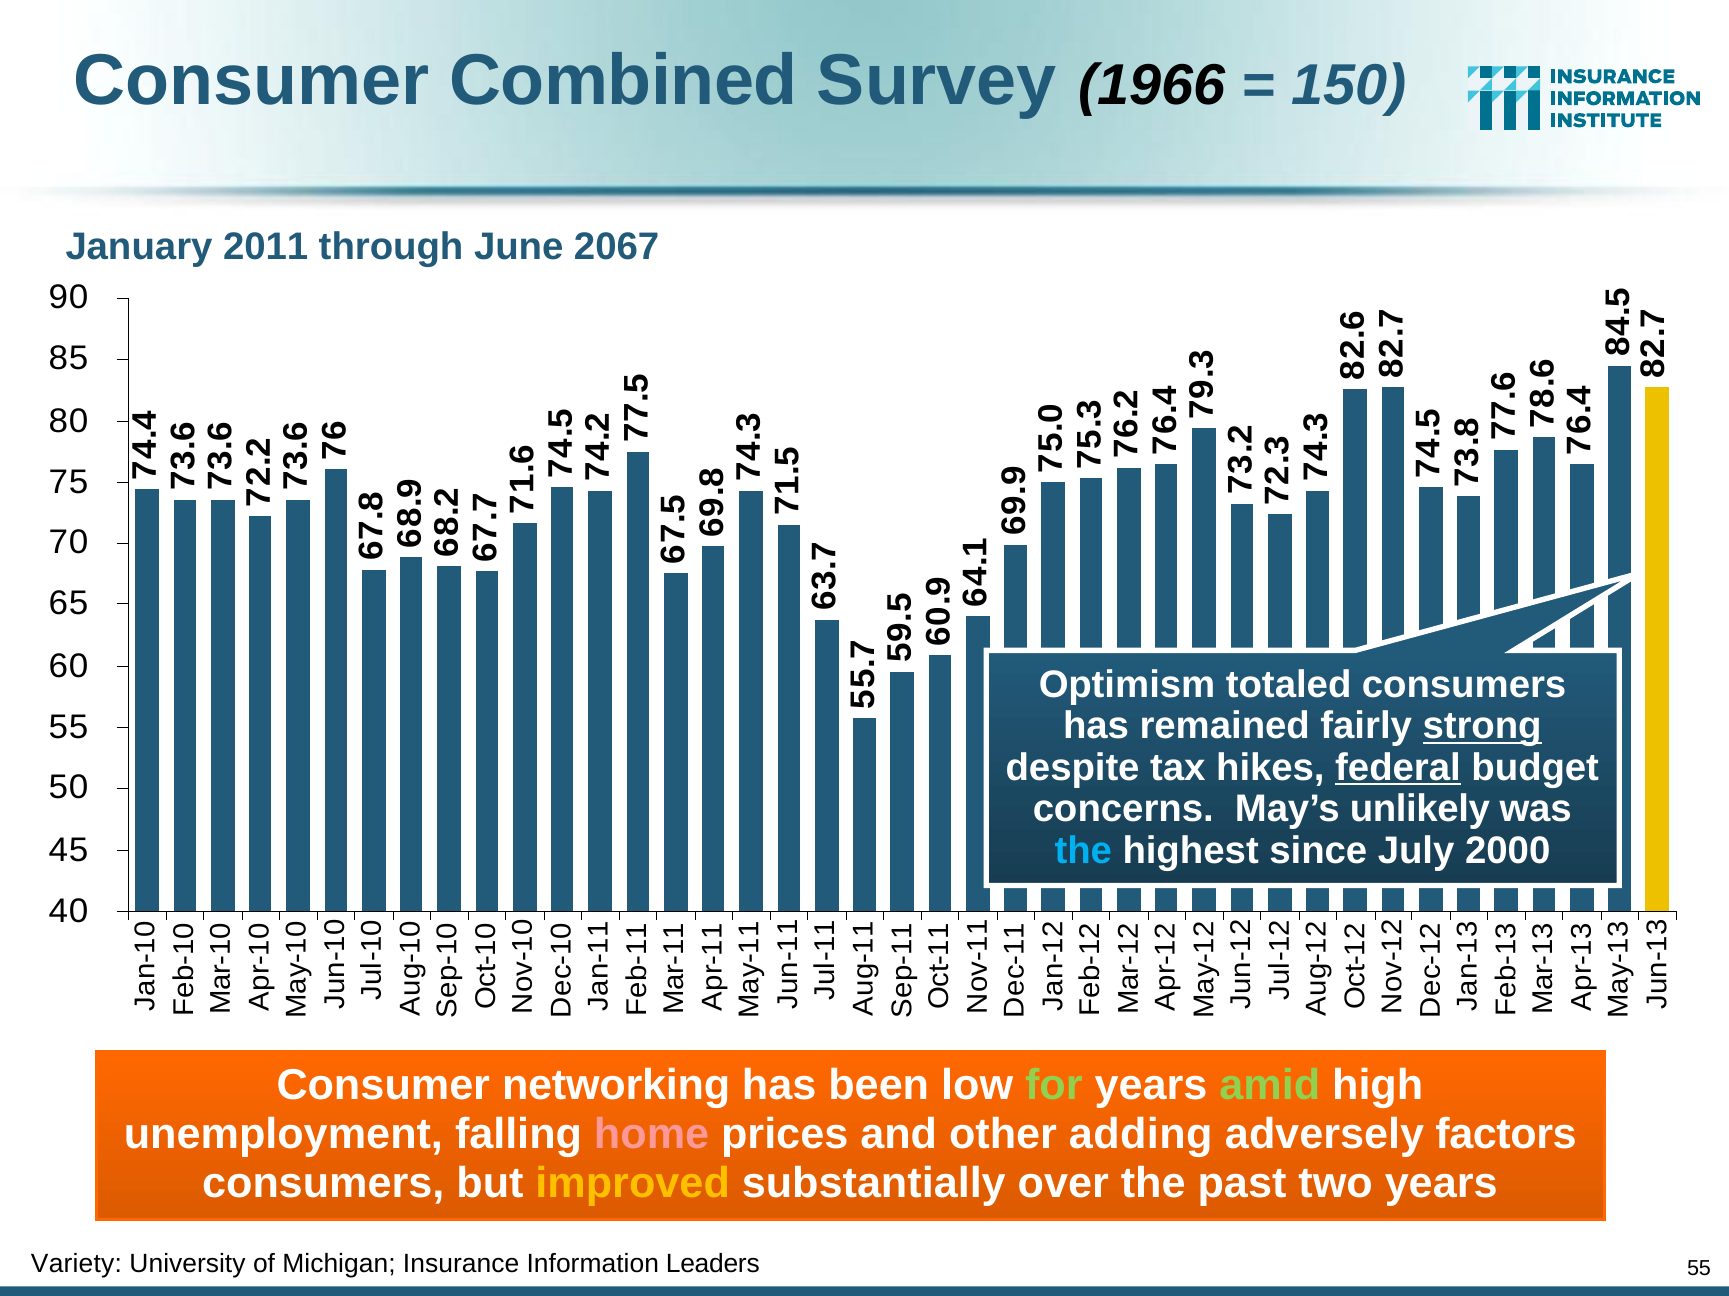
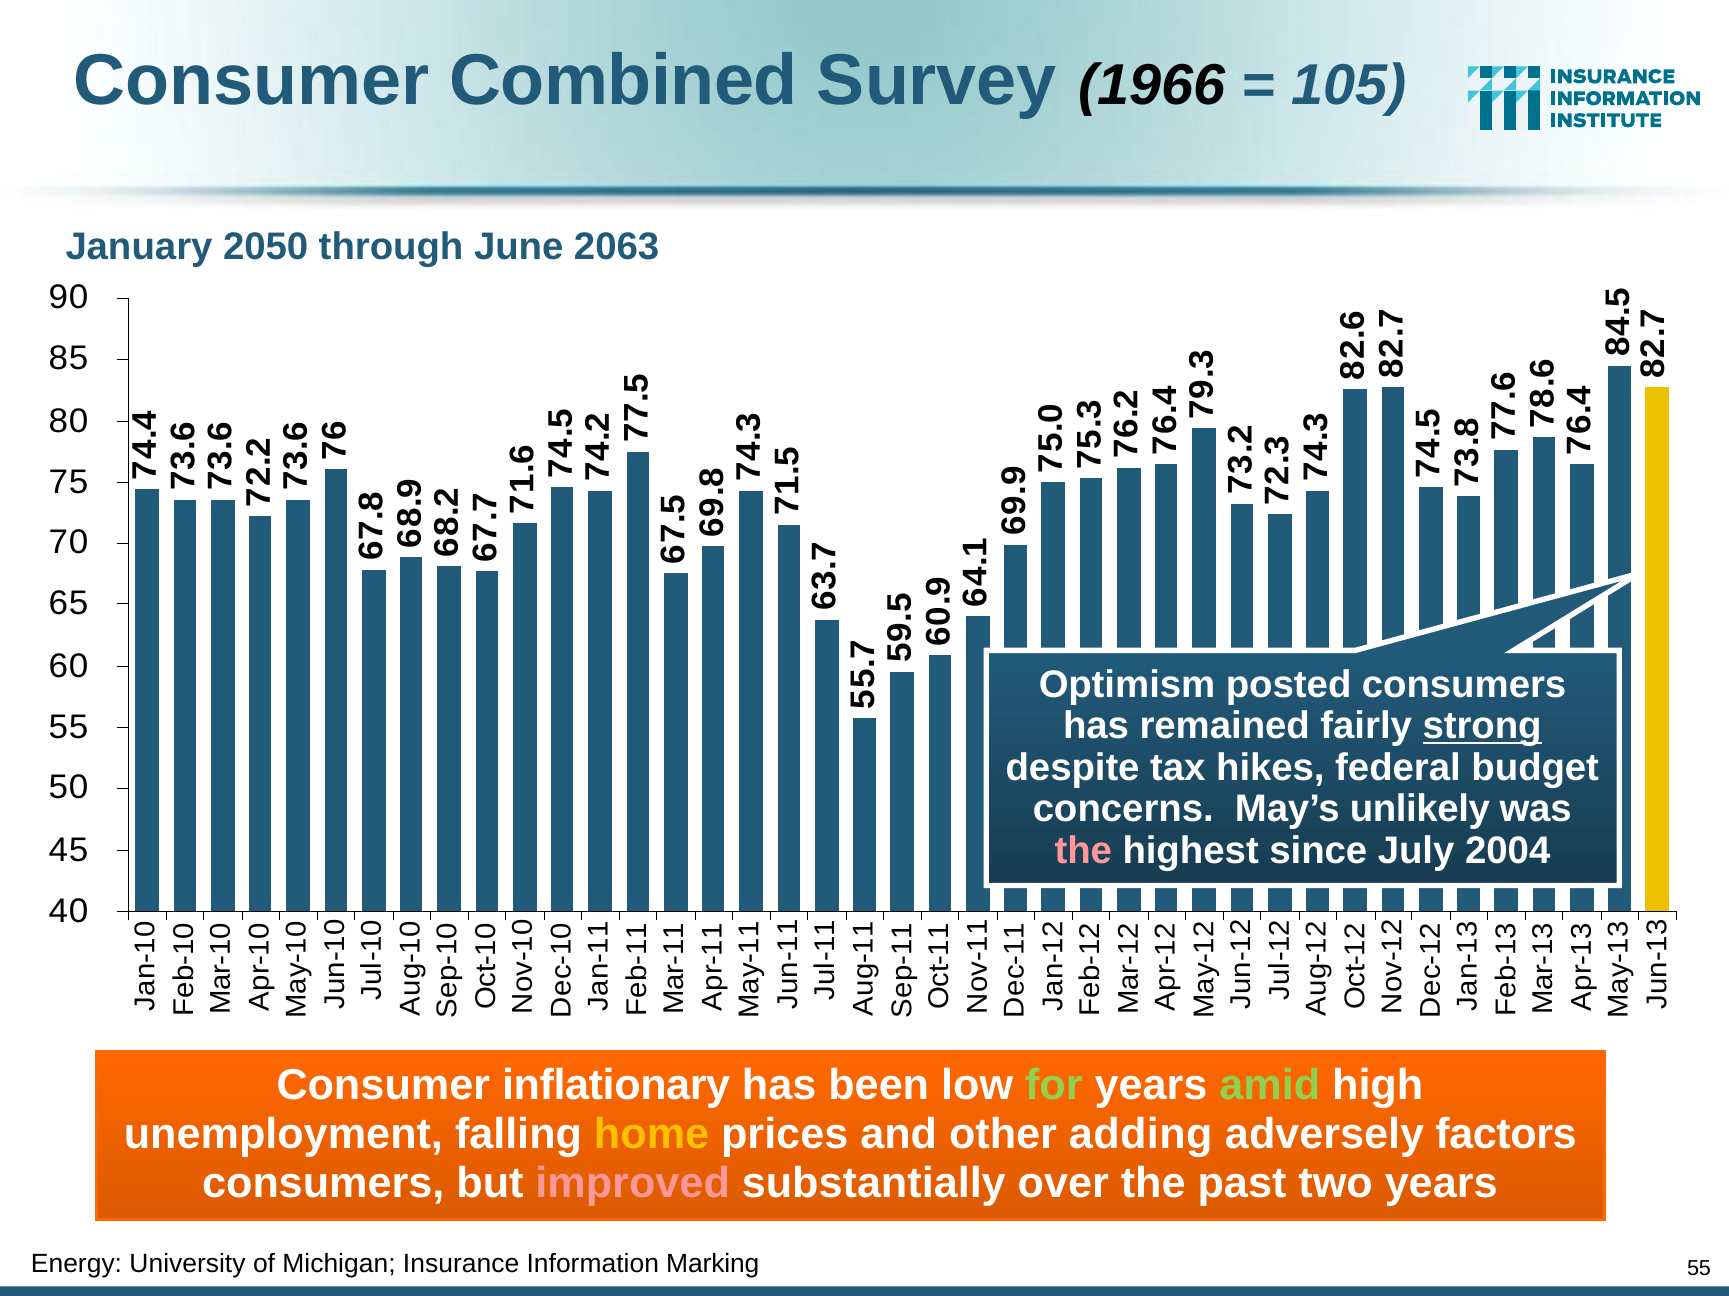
150: 150 -> 105 (1349, 86)
2011: 2011 -> 2050 (266, 247)
2067: 2067 -> 2063 (617, 247)
totaled: totaled -> posted (1289, 685)
federal underline: present -> none (1398, 768)
the colour: light blue -> pink (1083, 851)
2000: 2000 -> 2004 (1508, 851)
networking: networking -> inflationary (616, 1085)
home colour: pink -> yellow (652, 1135)
improved colour: yellow -> pink (633, 1184)
Variety: Variety -> Energy (77, 1264)
Leaders: Leaders -> Marking (713, 1264)
